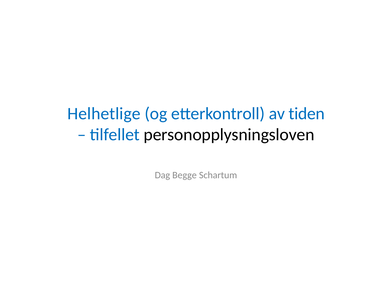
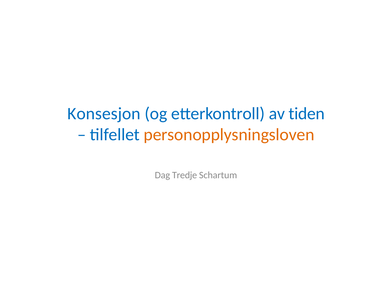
Helhetlige: Helhetlige -> Konsesjon (104, 114)
personopplysningsloven colour: black -> orange (229, 135)
Begge: Begge -> Tredje (185, 175)
